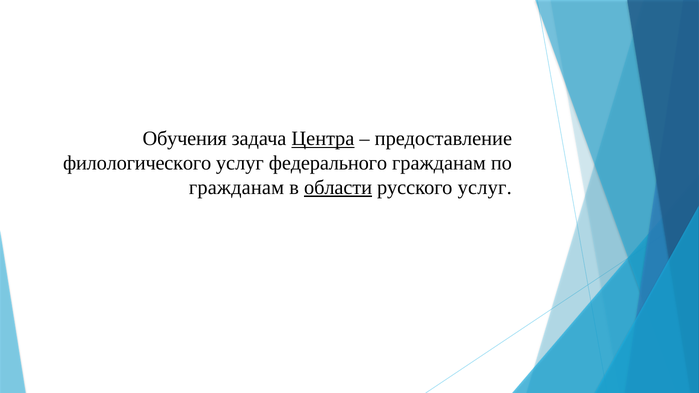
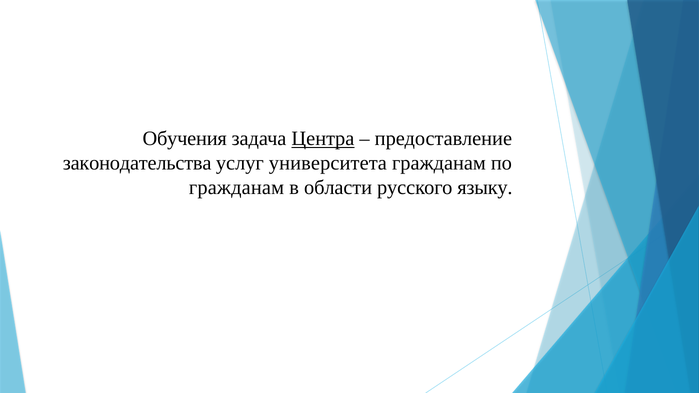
филологического: филологического -> законодательства (137, 163)
федерального: федерального -> университета (328, 163)
области underline: present -> none (338, 188)
русского услуг: услуг -> языку (485, 188)
